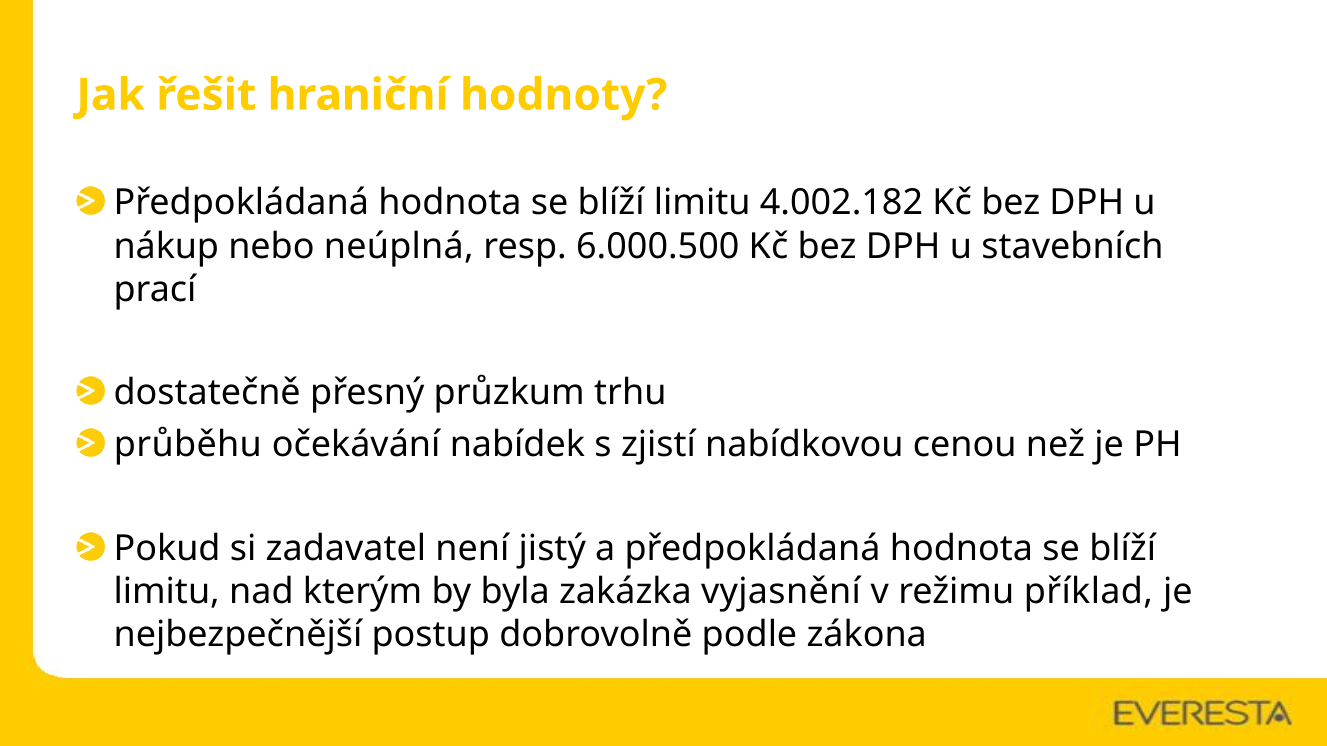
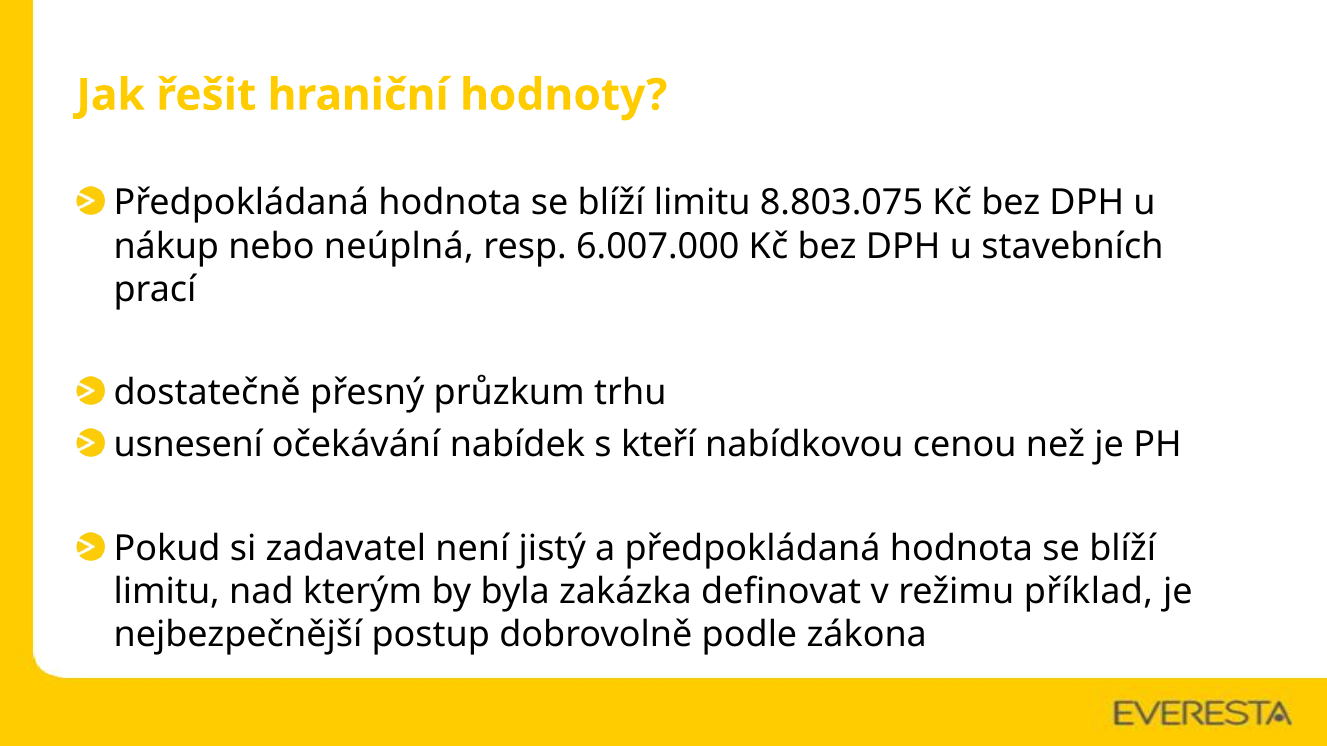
4.002.182: 4.002.182 -> 8.803.075 (841, 203)
6.000.500: 6.000.500 -> 6.007.000 (658, 246)
průběhu: průběhu -> usnesení (188, 445)
zjistí: zjistí -> kteří (659, 445)
vyjasnění: vyjasnění -> definovat (781, 592)
